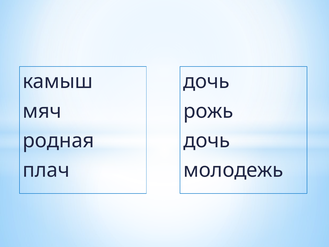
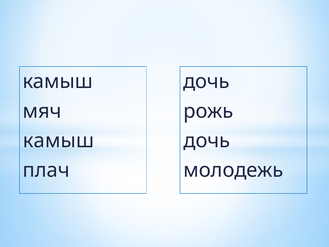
родная: родная -> камыш (58, 141)
